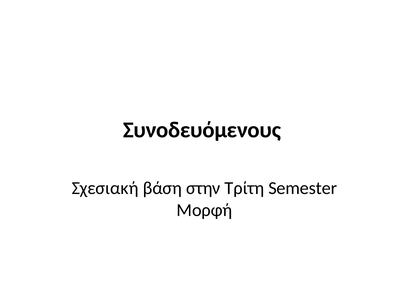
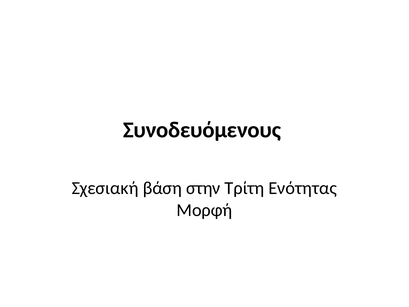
Semester: Semester -> Ενότητας (303, 188)
